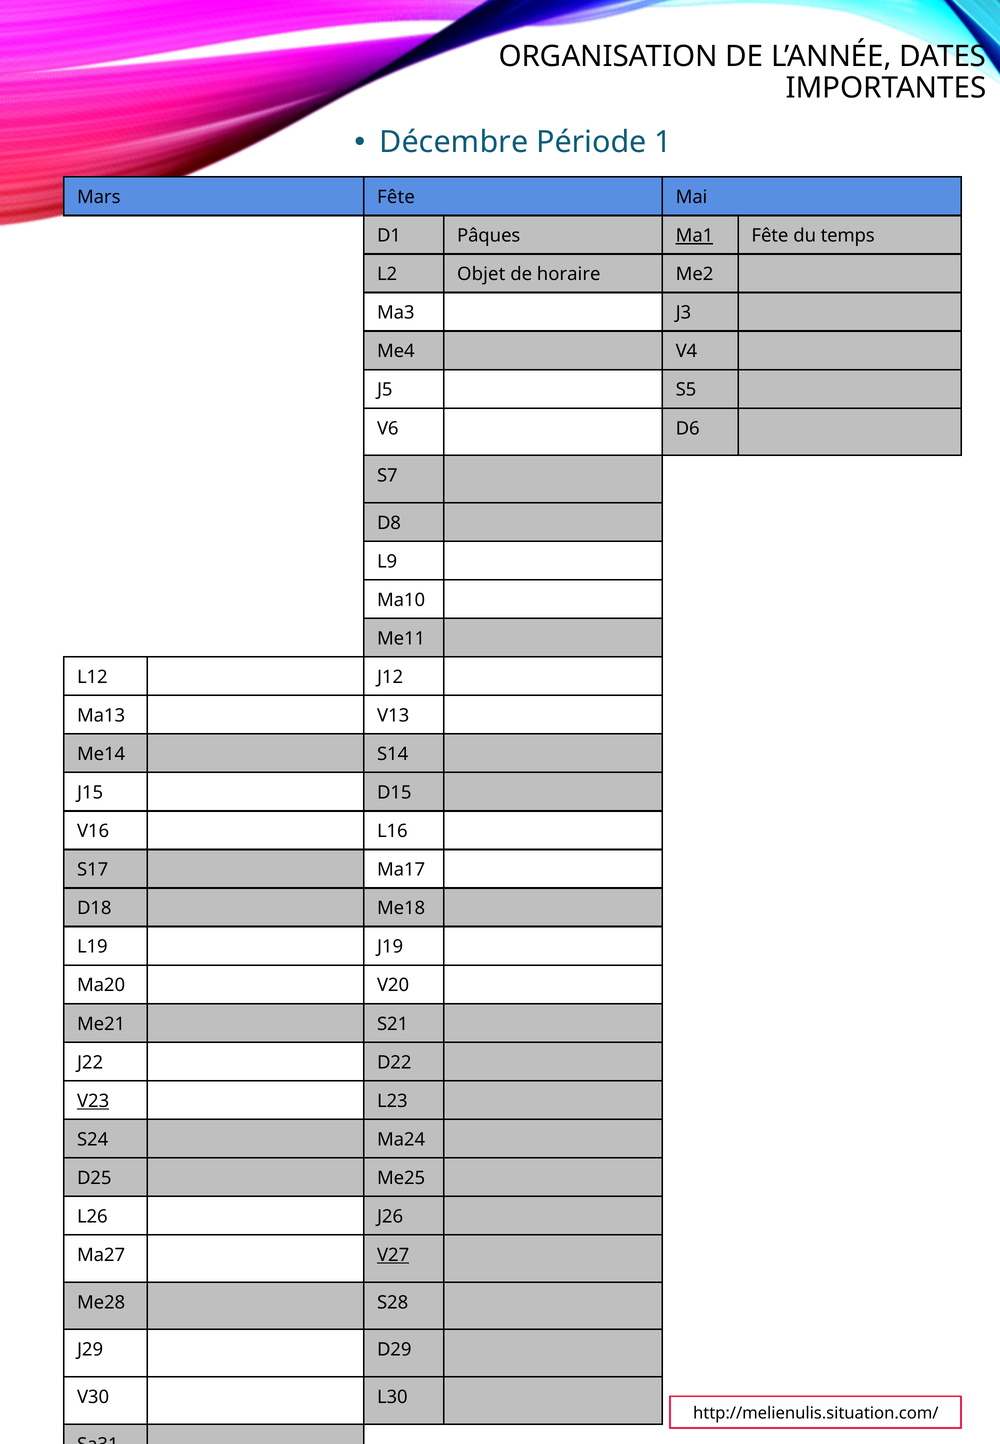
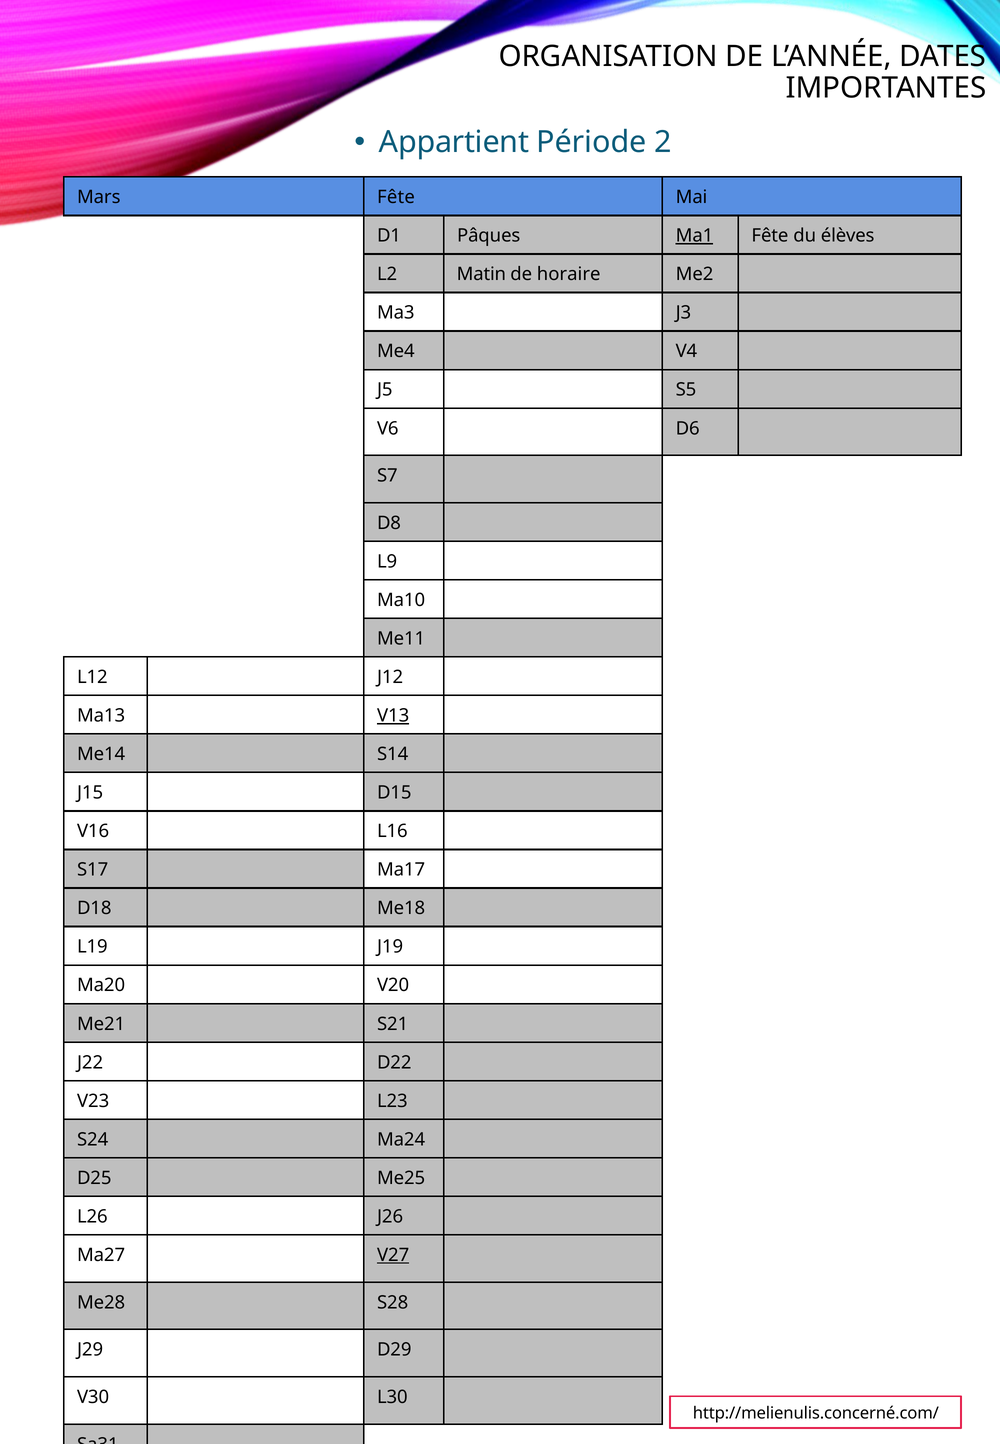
Décembre: Décembre -> Appartient (454, 142)
1: 1 -> 2 (663, 142)
temps: temps -> élèves (848, 236)
Objet: Objet -> Matin (481, 274)
V13 underline: none -> present (393, 716)
V23 underline: present -> none (93, 1101)
http://melienulis.situation.com/: http://melienulis.situation.com/ -> http://melienulis.concerné.com/ (816, 1414)
